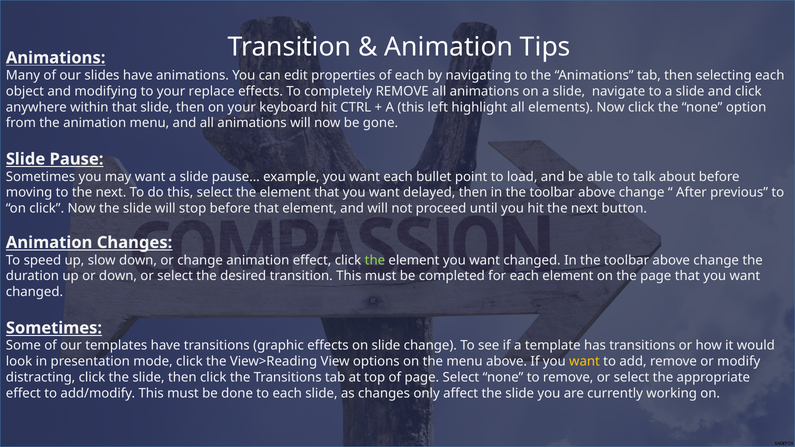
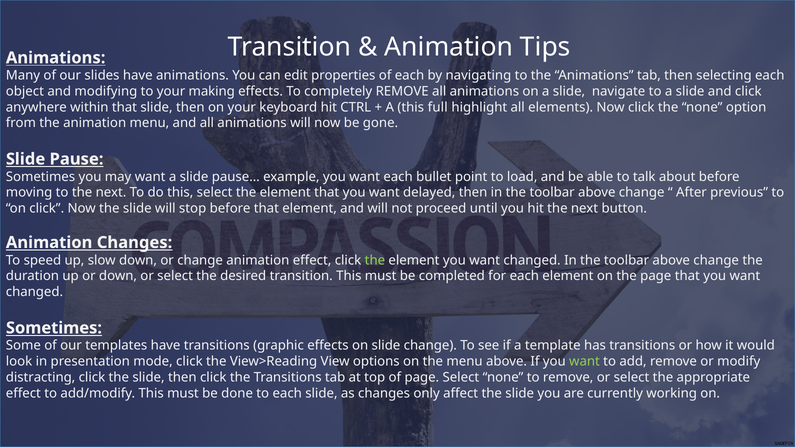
replace: replace -> making (212, 91)
left: left -> full (438, 107)
want colour: yellow -> light green (585, 362)
